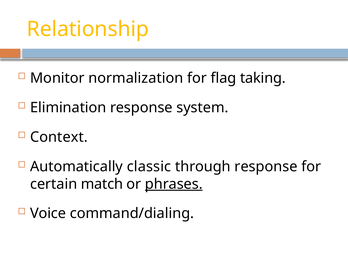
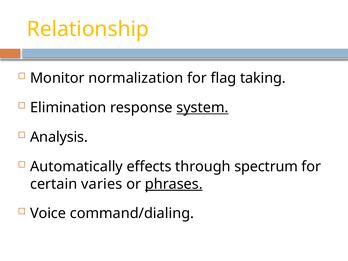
system underline: none -> present (202, 108)
Context: Context -> Analysis (59, 137)
classic: classic -> effects (149, 167)
through response: response -> spectrum (266, 167)
match: match -> varies (102, 184)
